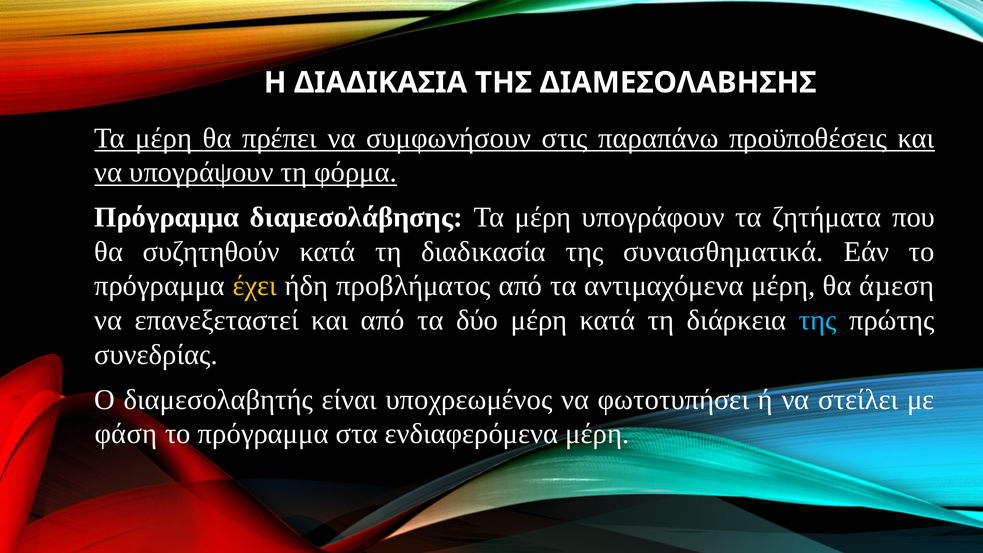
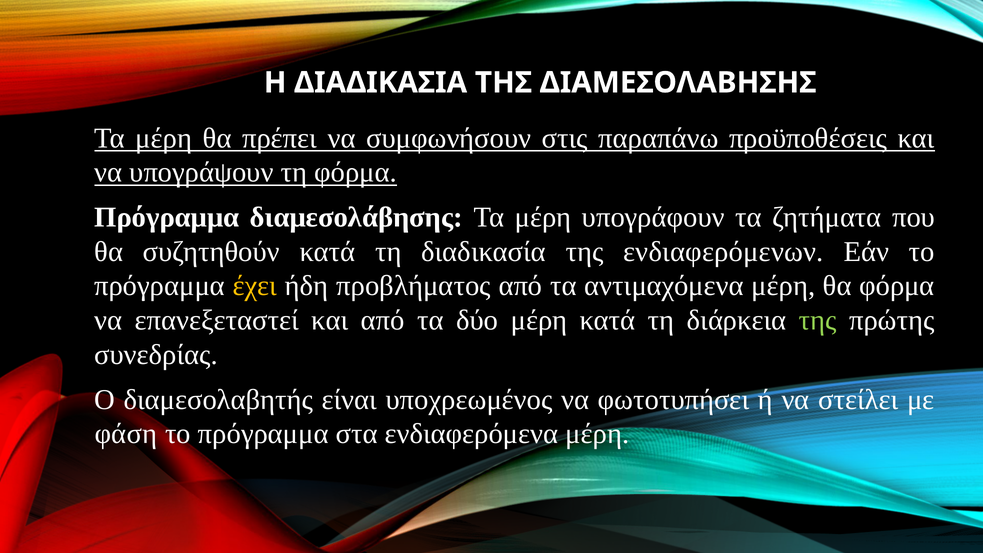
συναισθηµατικά: συναισθηµατικά -> ενδιαφερόμενων (723, 252)
θα άµεση: άµεση -> φόρμα (897, 286)
της colour: light blue -> light green (818, 320)
